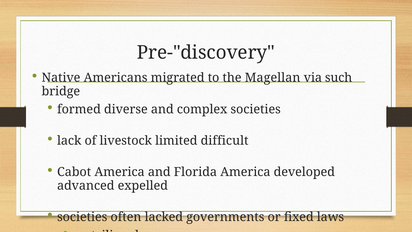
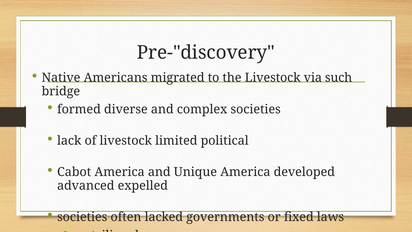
the Magellan: Magellan -> Livestock (273, 78)
difficult: difficult -> political (225, 141)
Florida: Florida -> Unique (195, 172)
